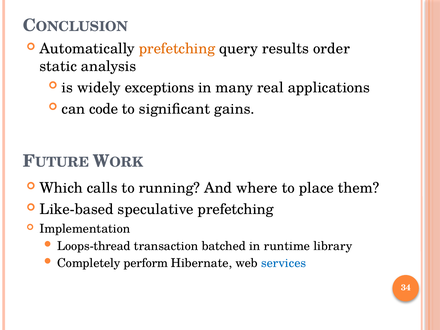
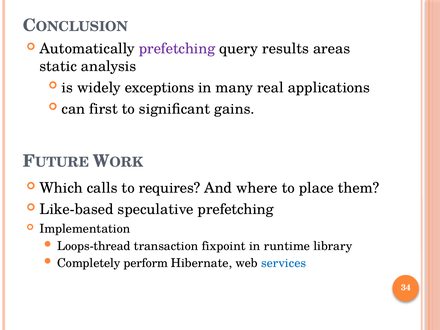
prefetching colour: orange -> purple (177, 49)
order: order -> areas (332, 49)
code: code -> first (104, 109)
running: running -> requires (169, 188)
batched: batched -> fixpoint (224, 246)
